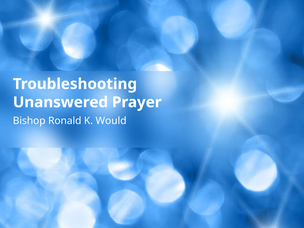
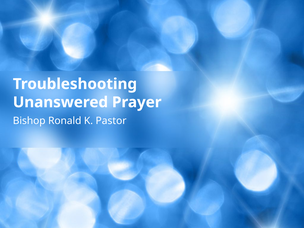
Would: Would -> Pastor (111, 121)
